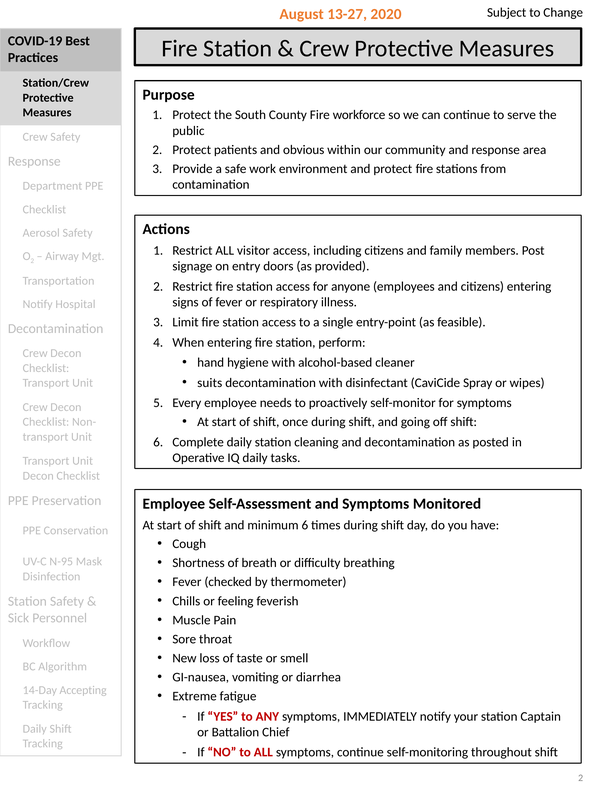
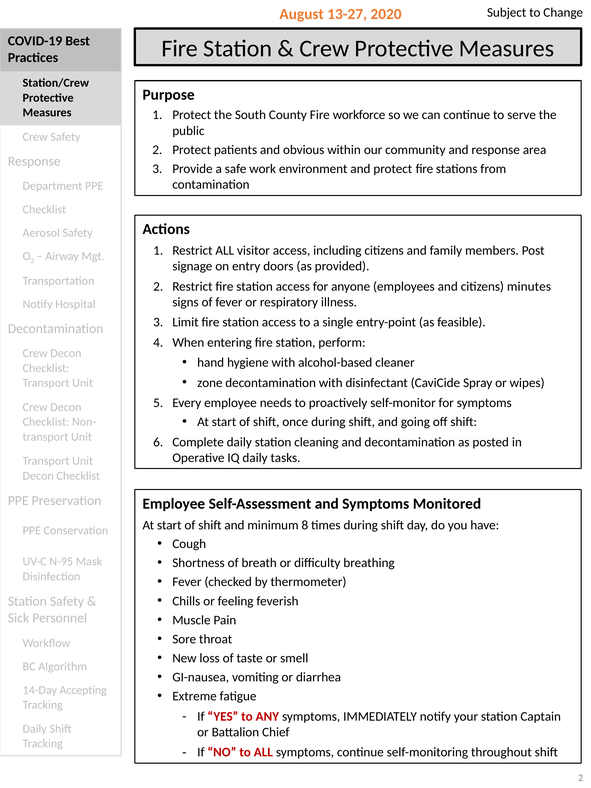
citizens entering: entering -> minutes (529, 286)
suits: suits -> zone (210, 383)
minimum 6: 6 -> 8 (305, 525)
